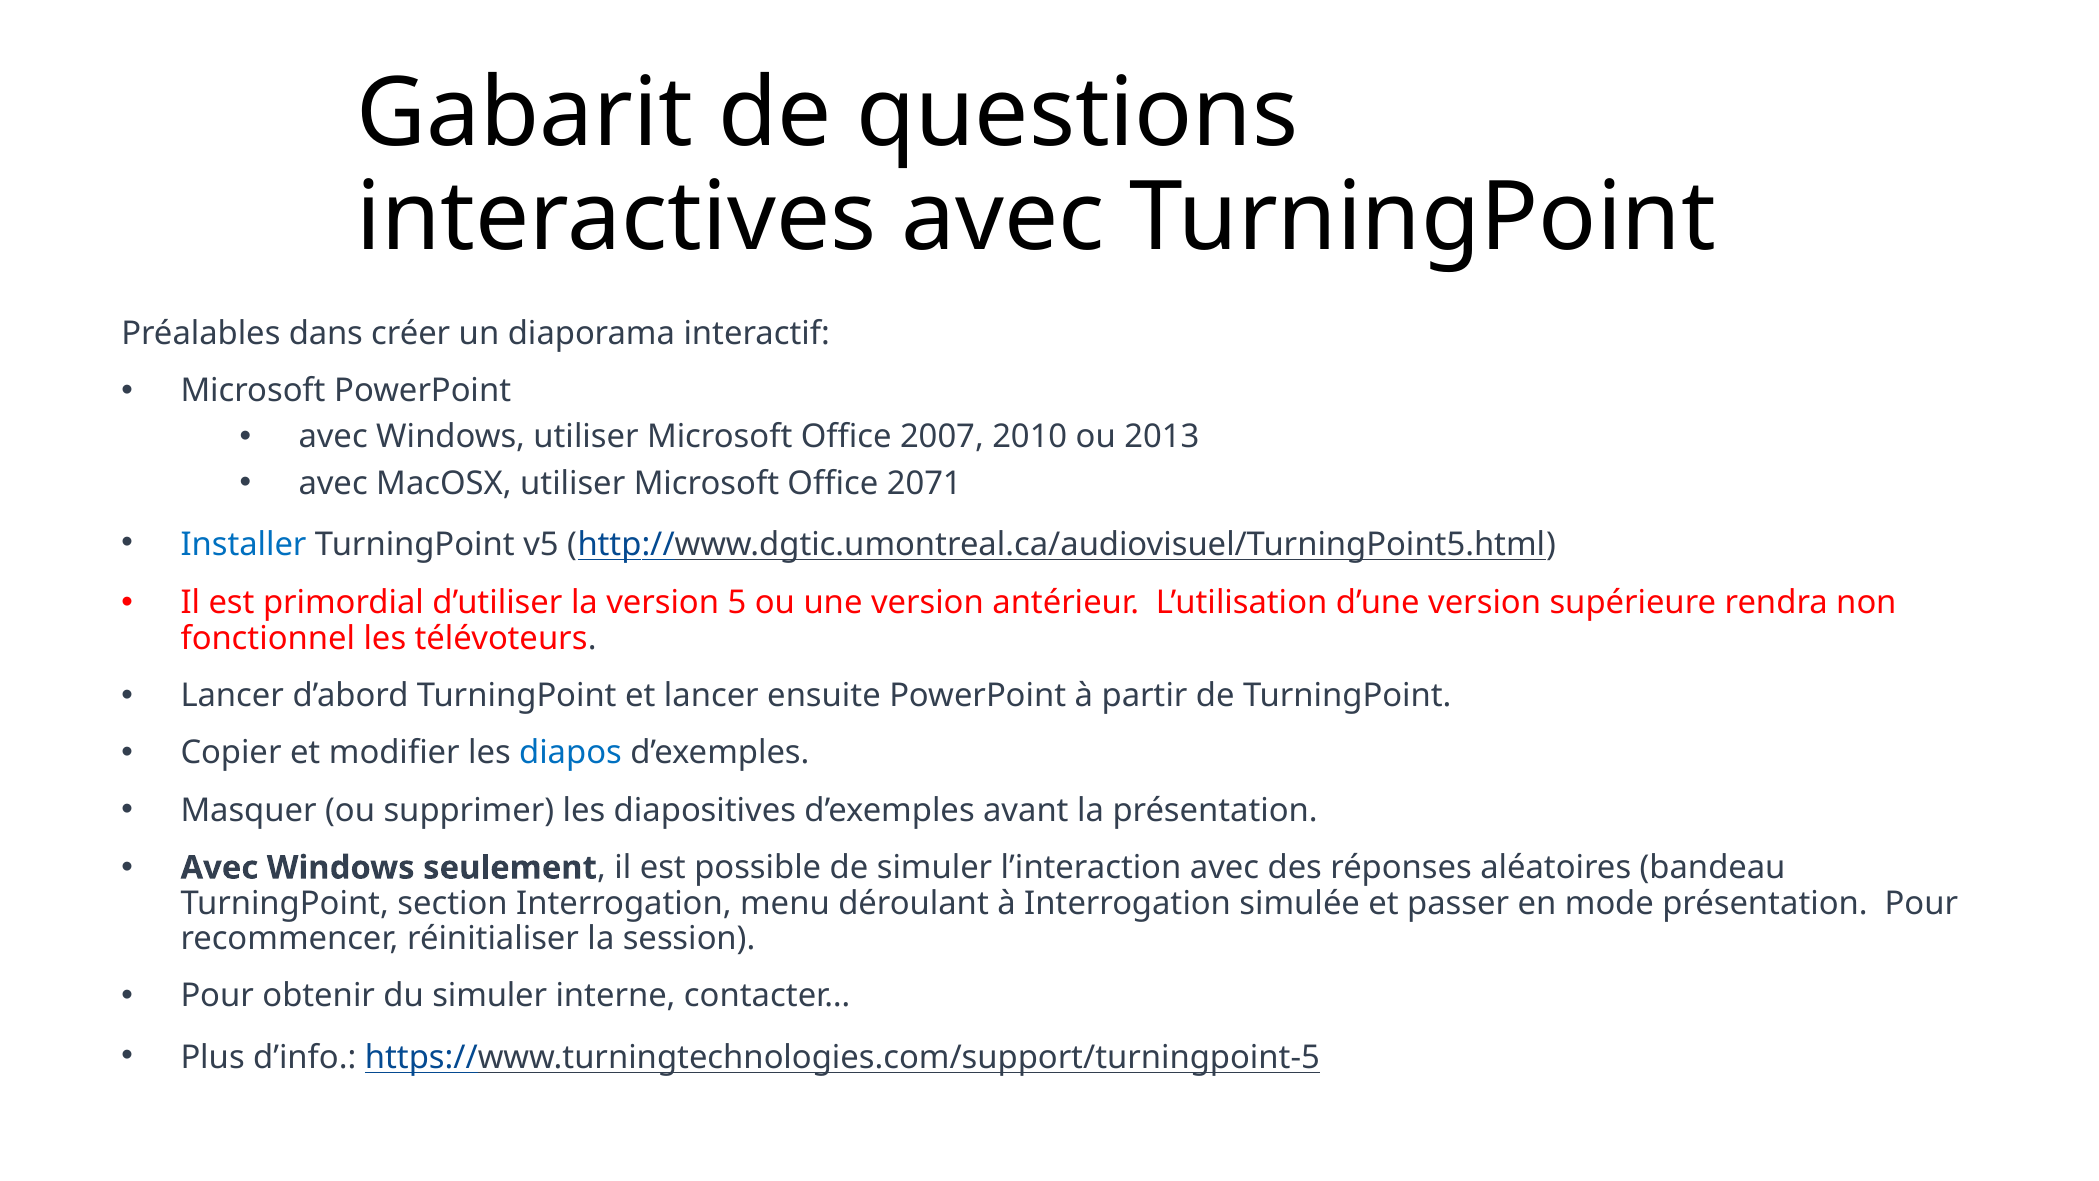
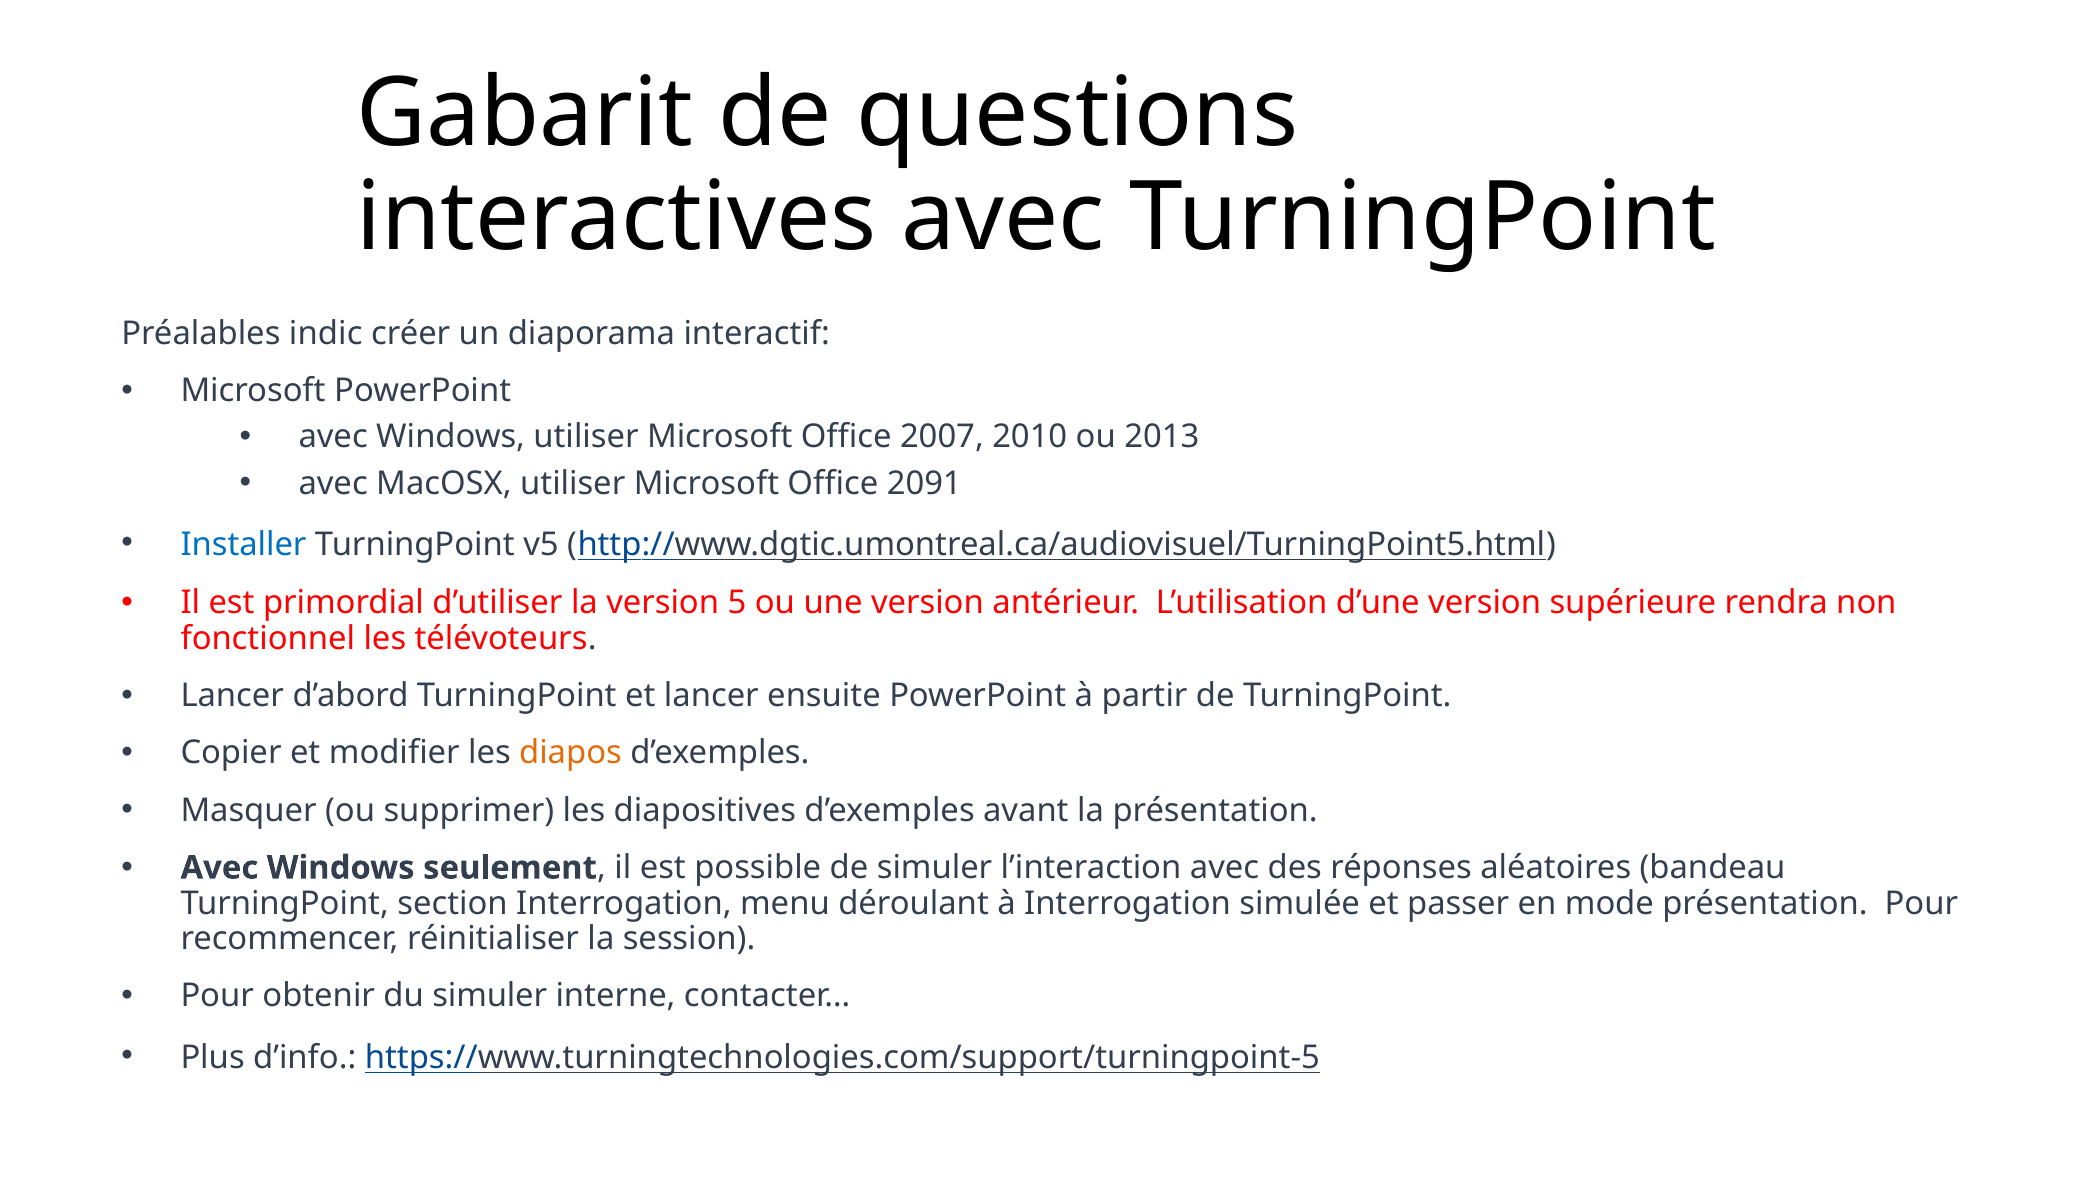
dans: dans -> indic (326, 333)
2071: 2071 -> 2091 (924, 483)
diapos colour: blue -> orange (570, 753)
